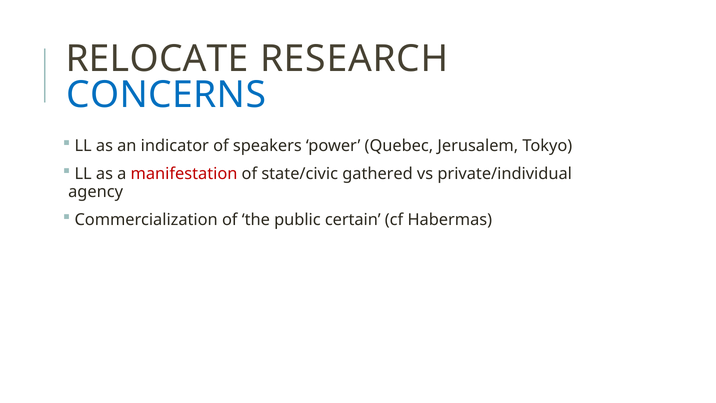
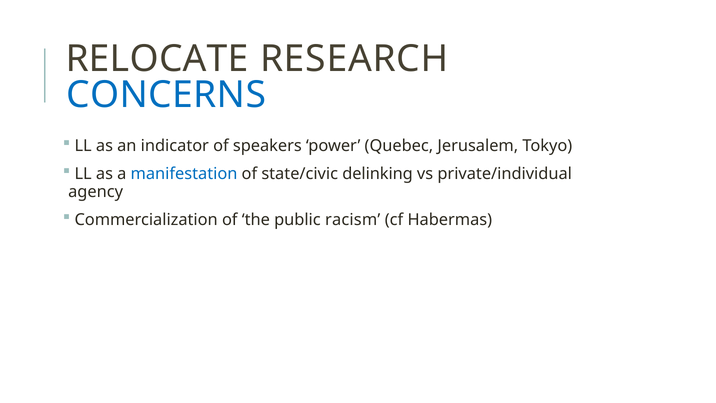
manifestation colour: red -> blue (184, 174)
gathered: gathered -> delinking (378, 174)
certain: certain -> racism (353, 220)
